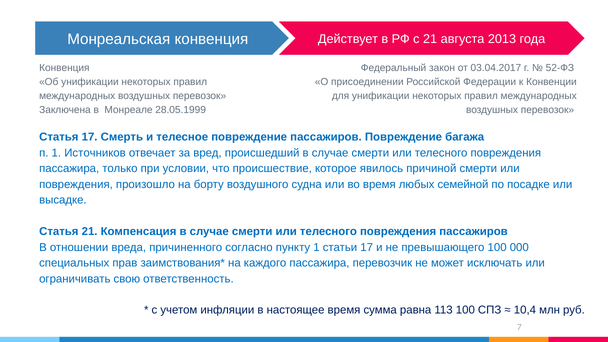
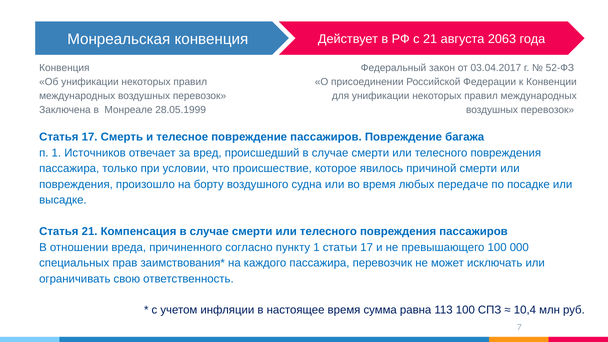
2013: 2013 -> 2063 (502, 39)
семейной: семейной -> передаче (463, 184)
